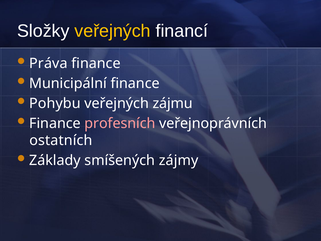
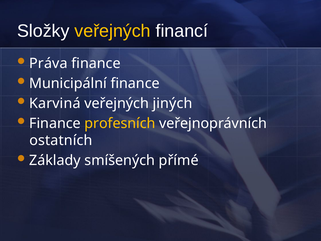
Pohybu: Pohybu -> Karviná (55, 103)
zájmu: zájmu -> jiných (172, 103)
profesních colour: pink -> yellow (120, 123)
zájmy: zájmy -> přímé (179, 160)
